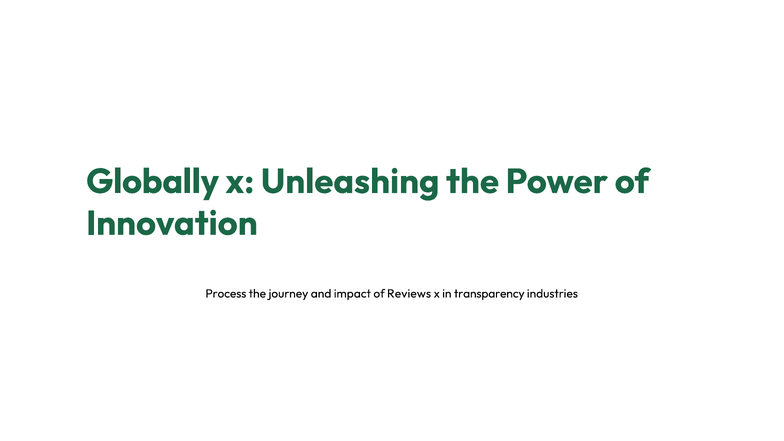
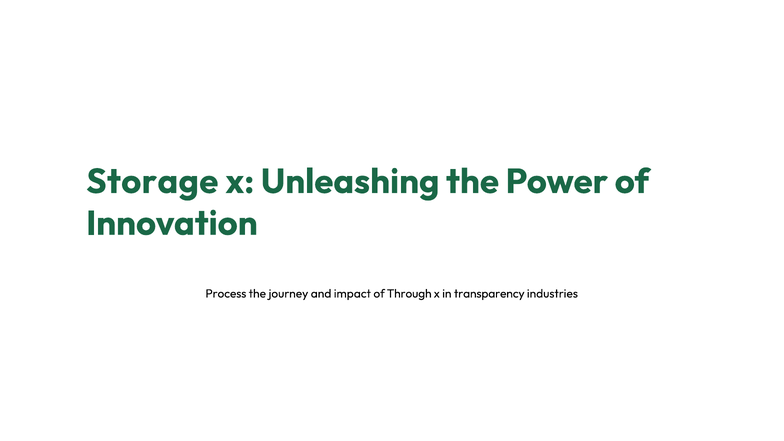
Globally: Globally -> Storage (152, 182)
Reviews: Reviews -> Through (409, 294)
